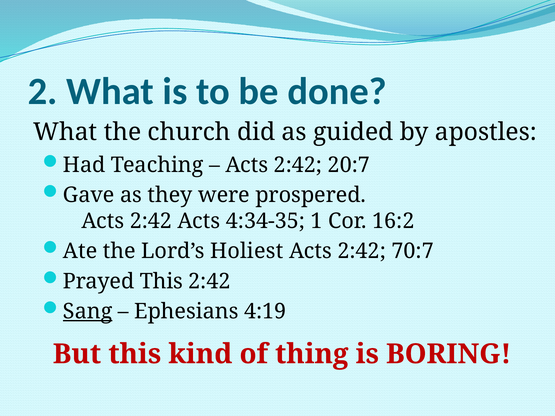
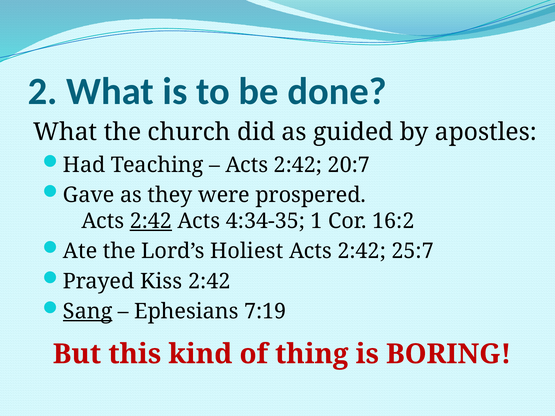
2:42 underline: none -> present (151, 221)
70:7: 70:7 -> 25:7 (413, 251)
Prayed This: This -> Kiss (161, 282)
4:19: 4:19 -> 7:19 (265, 312)
